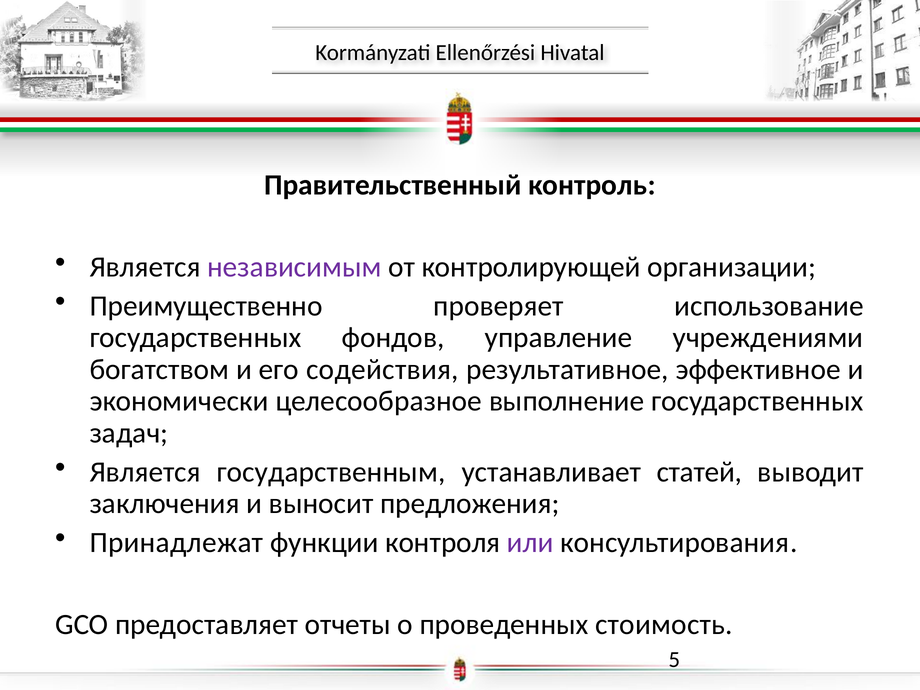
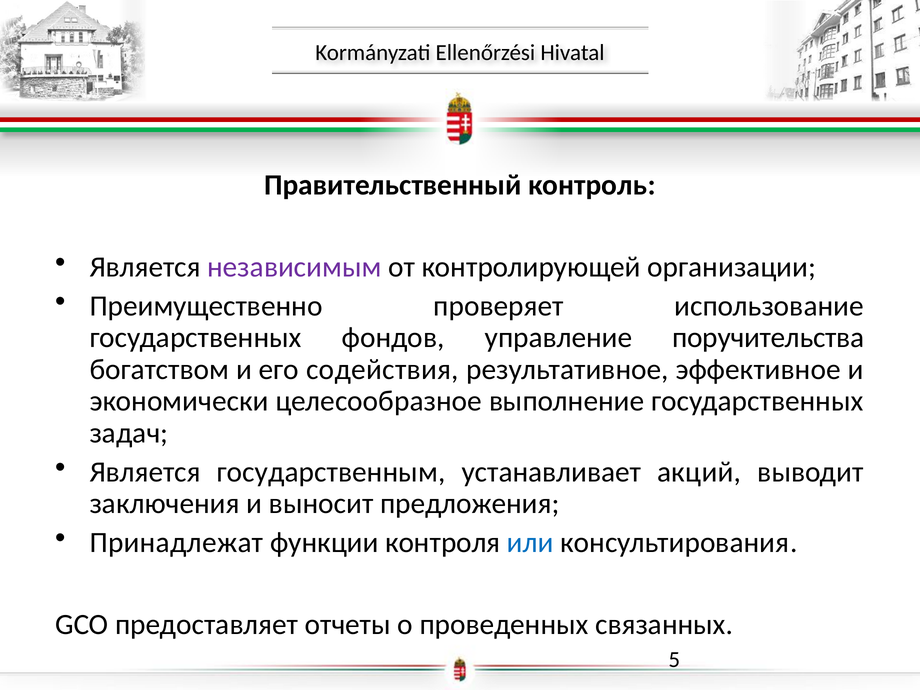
учреждениями: учреждениями -> поручительства (768, 338)
статей: статей -> акций (699, 472)
или colour: purple -> blue (530, 543)
стоимость: стоимость -> связанных (664, 624)
